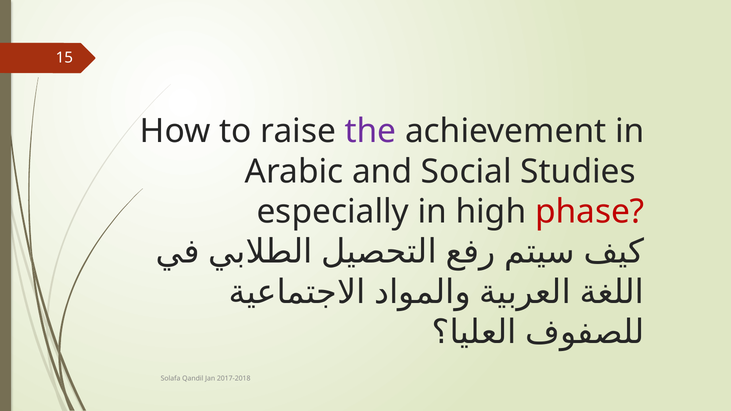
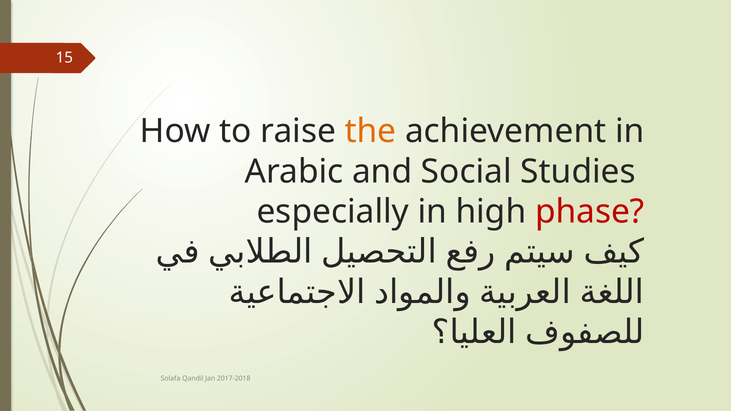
the colour: purple -> orange (370, 131)
